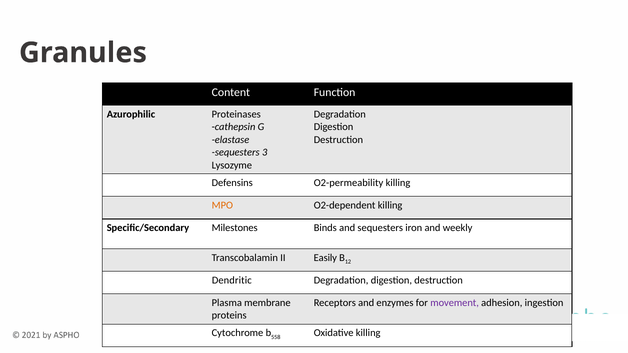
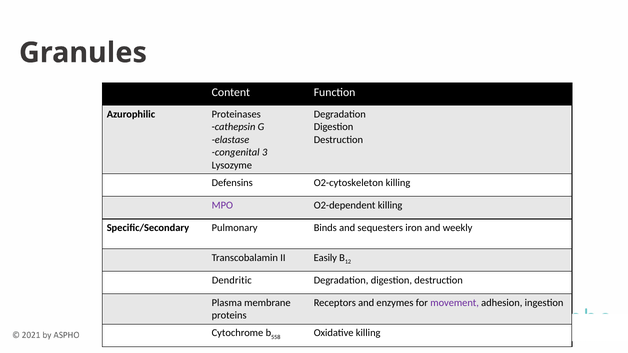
sequesters: sequesters -> congenital (236, 153)
O2-permeability: O2-permeability -> O2-cytoskeleton (349, 183)
MPO colour: orange -> purple (222, 205)
Milestones: Milestones -> Pulmonary (235, 228)
